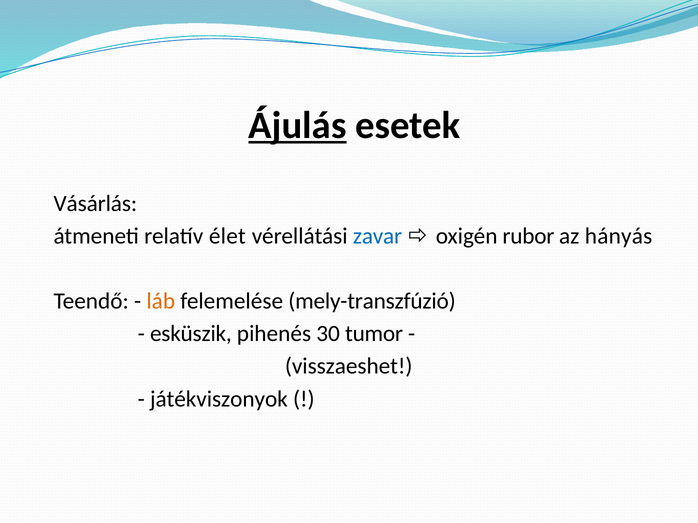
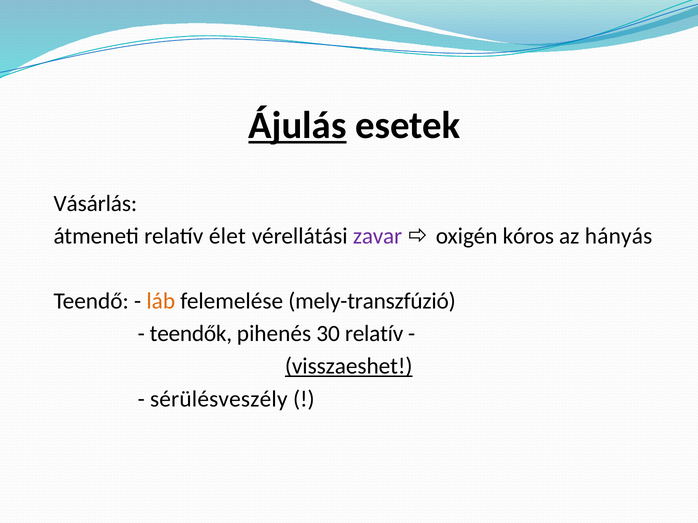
zavar colour: blue -> purple (378, 236)
rubor: rubor -> kóros (528, 236)
esküszik: esküszik -> teendők (191, 334)
30 tumor: tumor -> relatív (374, 334)
visszaeshet underline: none -> present (349, 367)
játékviszonyok: játékviszonyok -> sérülésveszély (219, 399)
